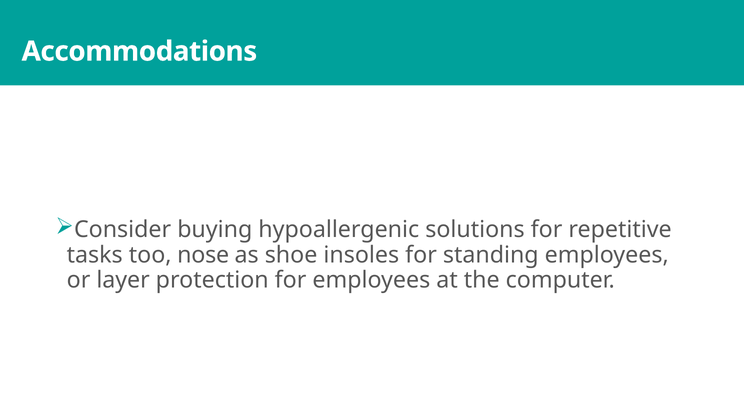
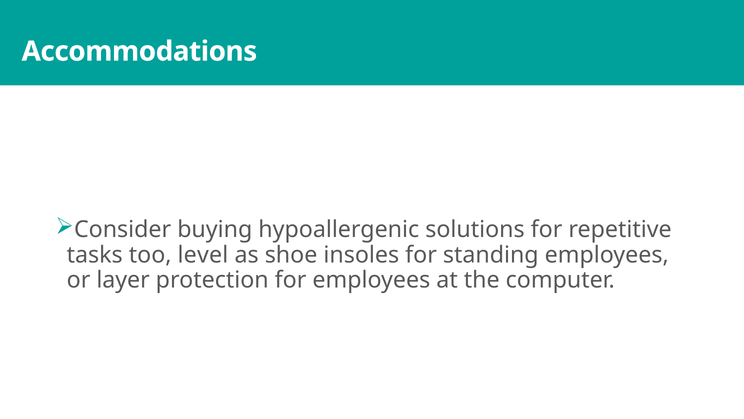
nose: nose -> level (203, 255)
